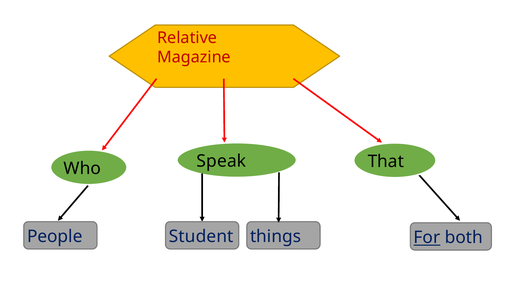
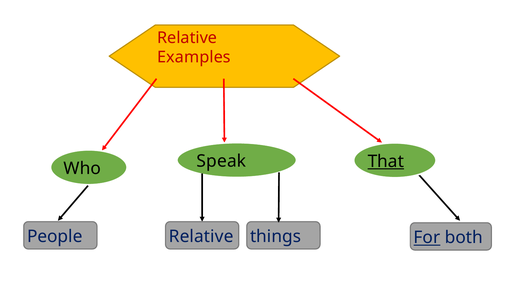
Magazine: Magazine -> Examples (194, 57)
That underline: none -> present (386, 161)
People Student: Student -> Relative (201, 236)
